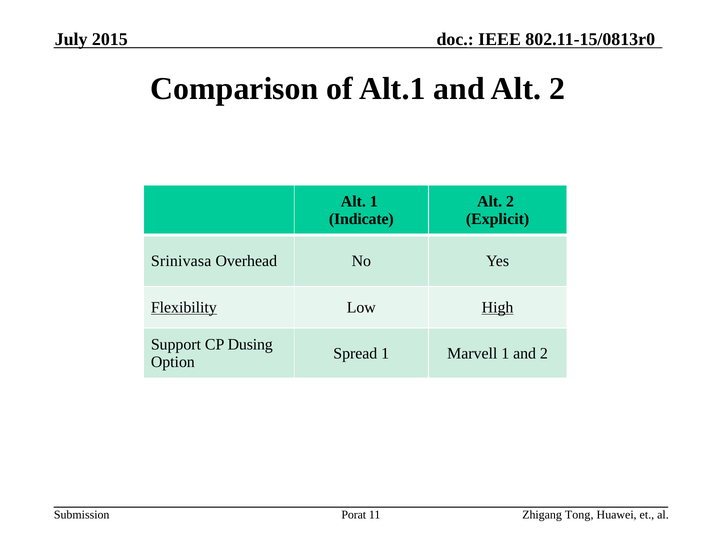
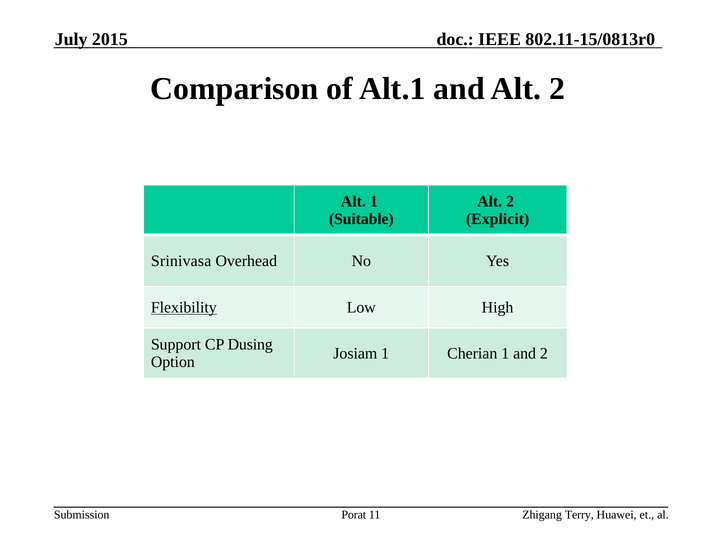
Indicate: Indicate -> Suitable (361, 219)
High underline: present -> none (498, 307)
Spread: Spread -> Josiam (355, 353)
Marvell: Marvell -> Cherian (472, 353)
Tong: Tong -> Terry (579, 515)
